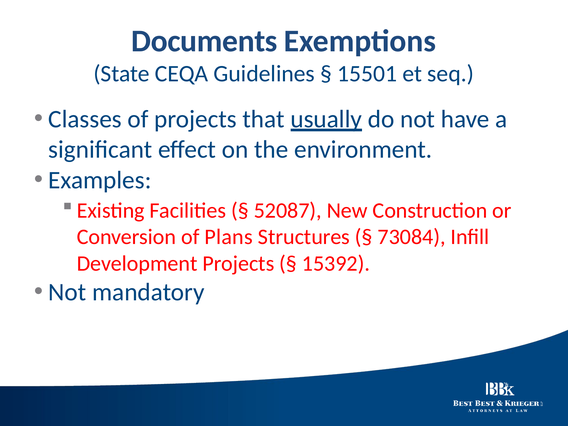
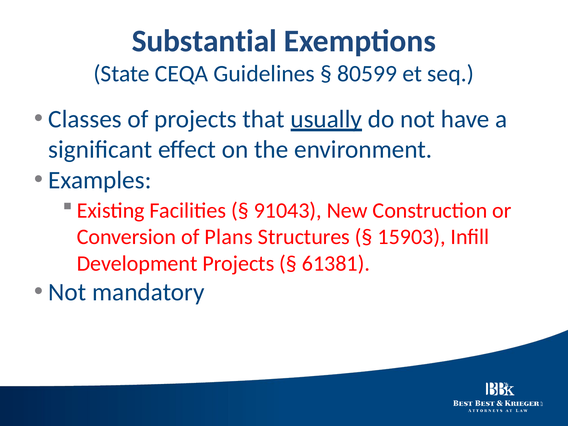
Documents: Documents -> Substantial (204, 41)
15501: 15501 -> 80599 (367, 74)
52087: 52087 -> 91043 (288, 211)
73084: 73084 -> 15903 (412, 237)
15392: 15392 -> 61381 (336, 263)
